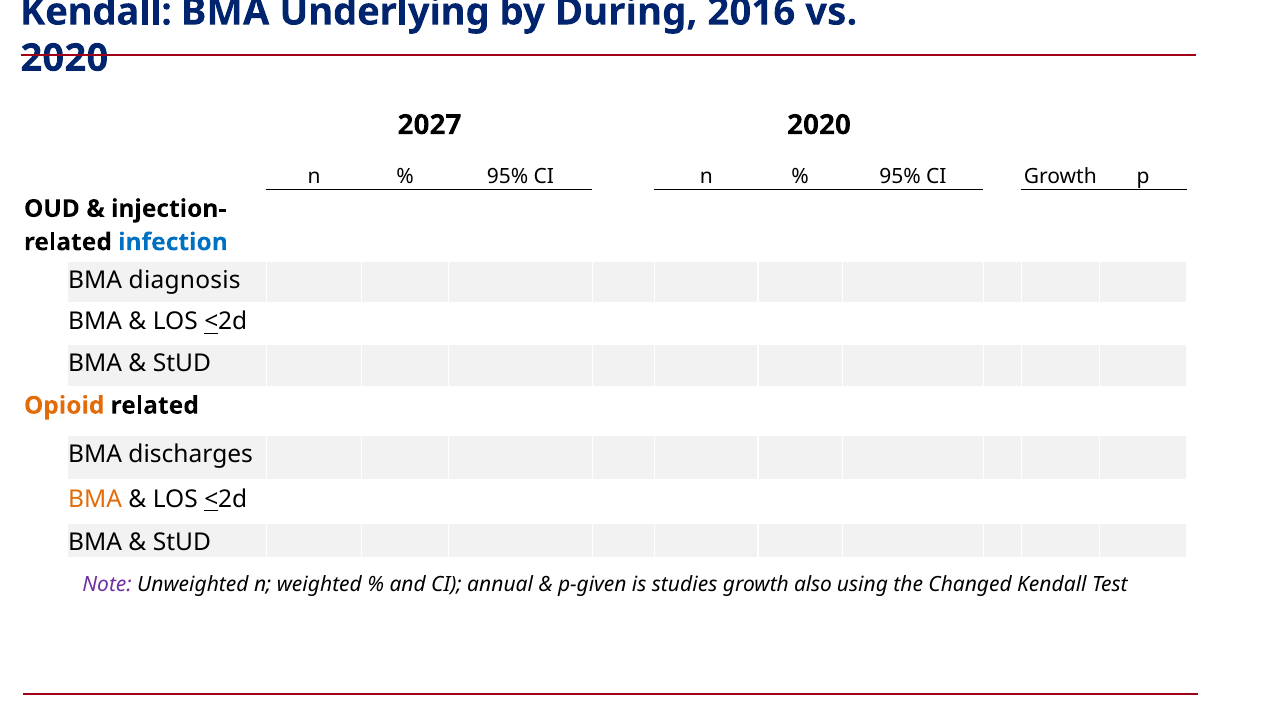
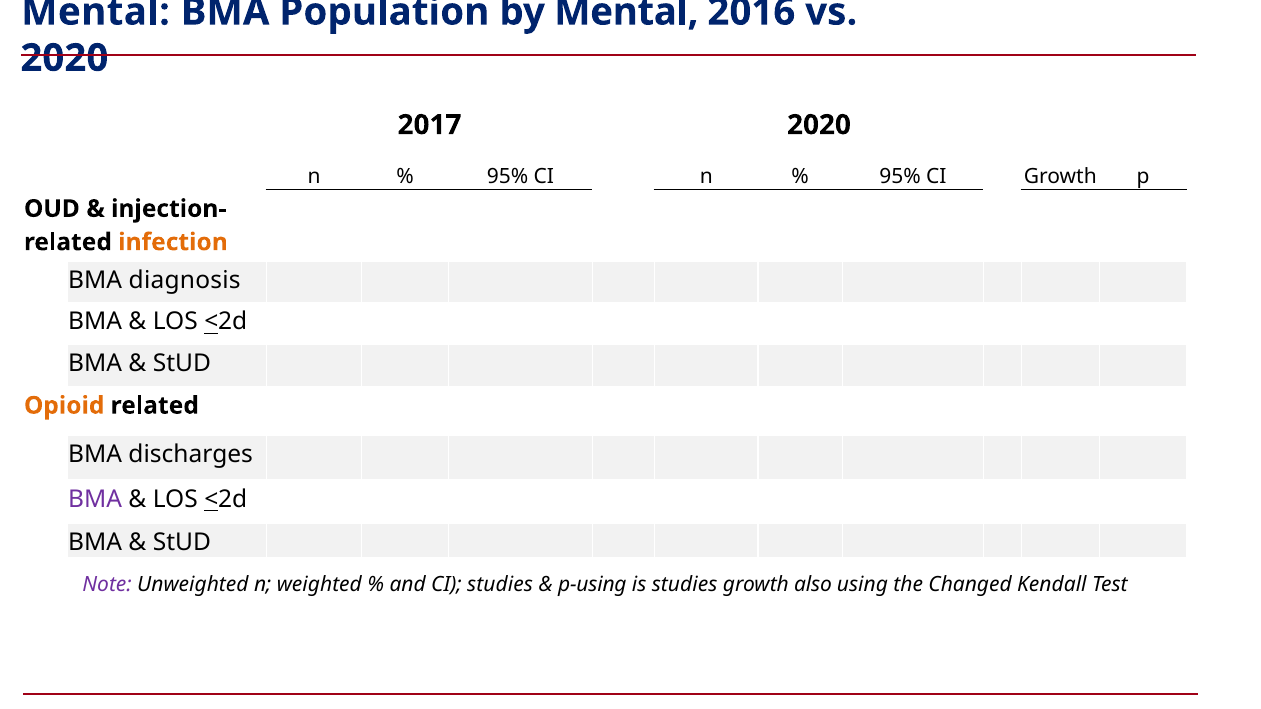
Kendall: Kendall -> Mental (96, 12)
Underlying: Underlying -> Population (384, 12)
by During: During -> Mental (626, 12)
2027: 2027 -> 2017 (430, 125)
infection colour: blue -> orange (173, 242)
BMA colour: orange -> purple (95, 499)
CI annual: annual -> studies (500, 585)
p-given: p-given -> p-using (592, 585)
